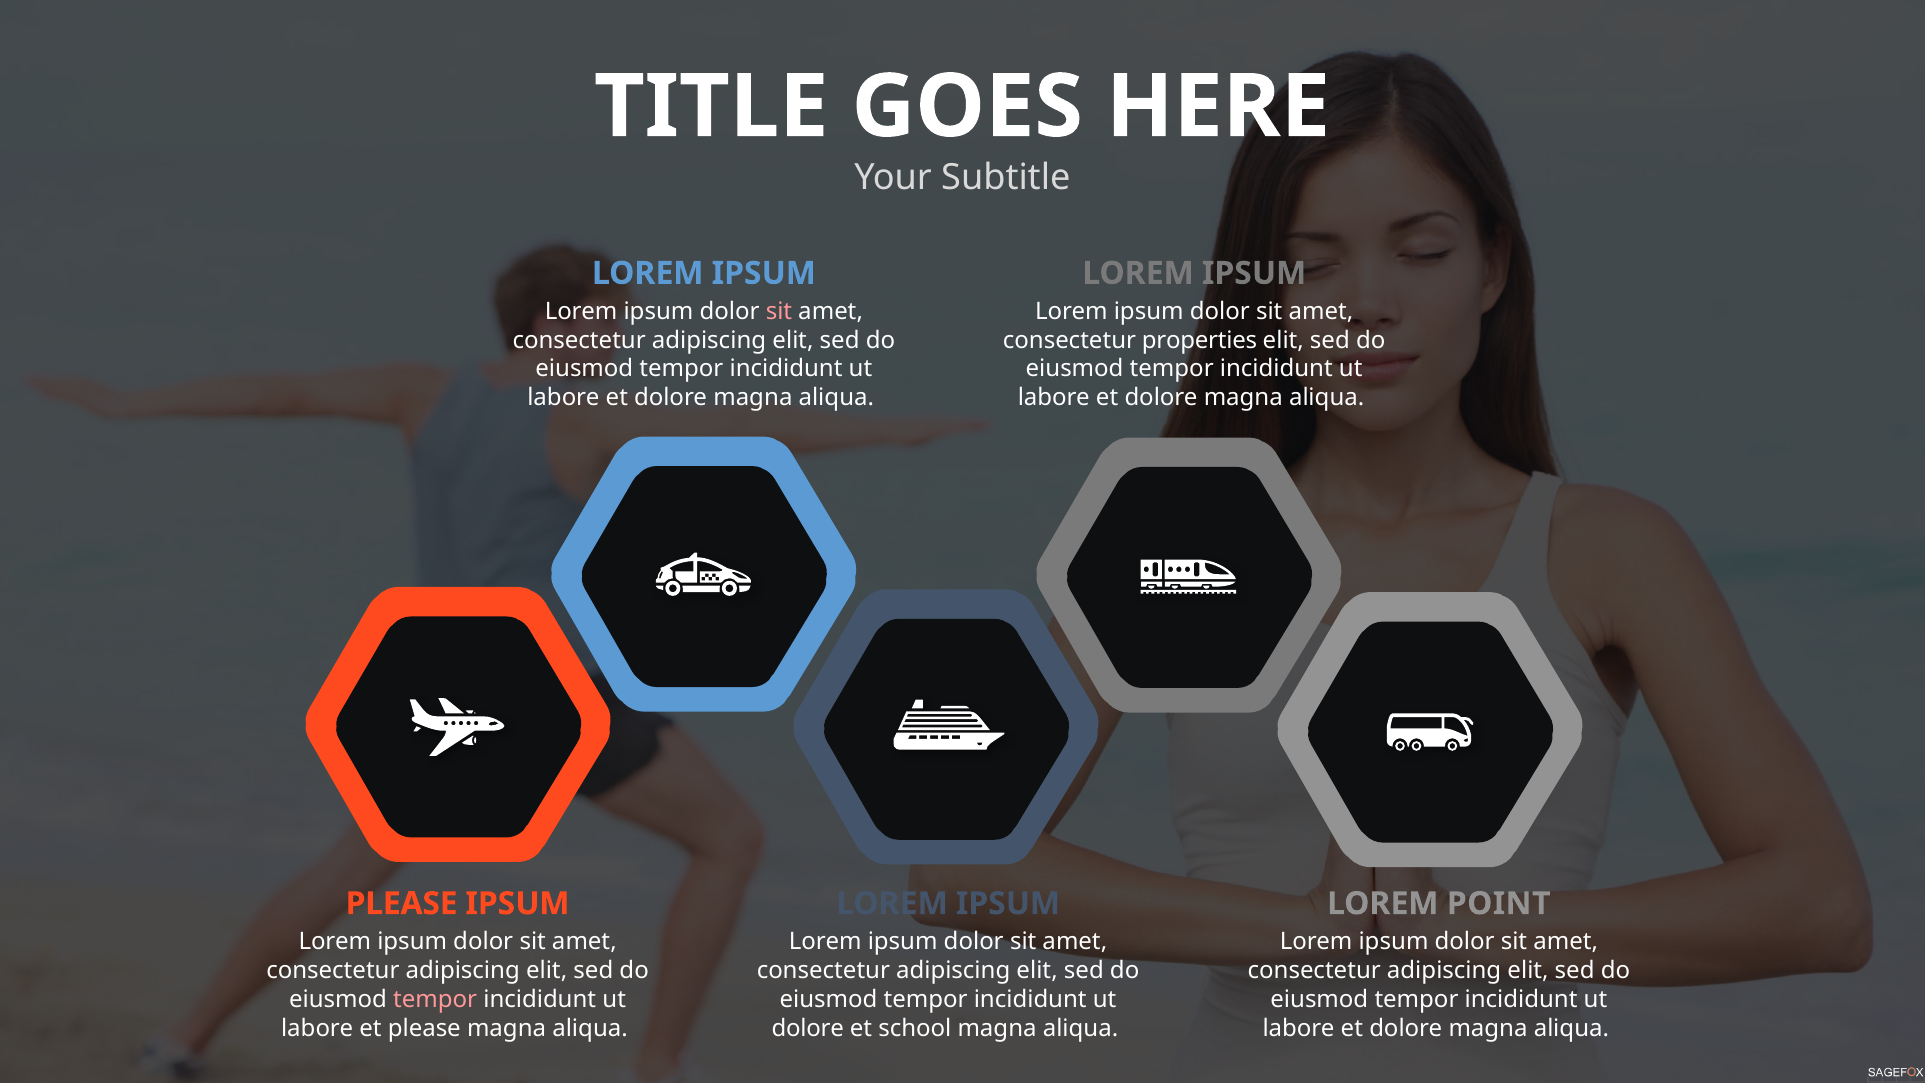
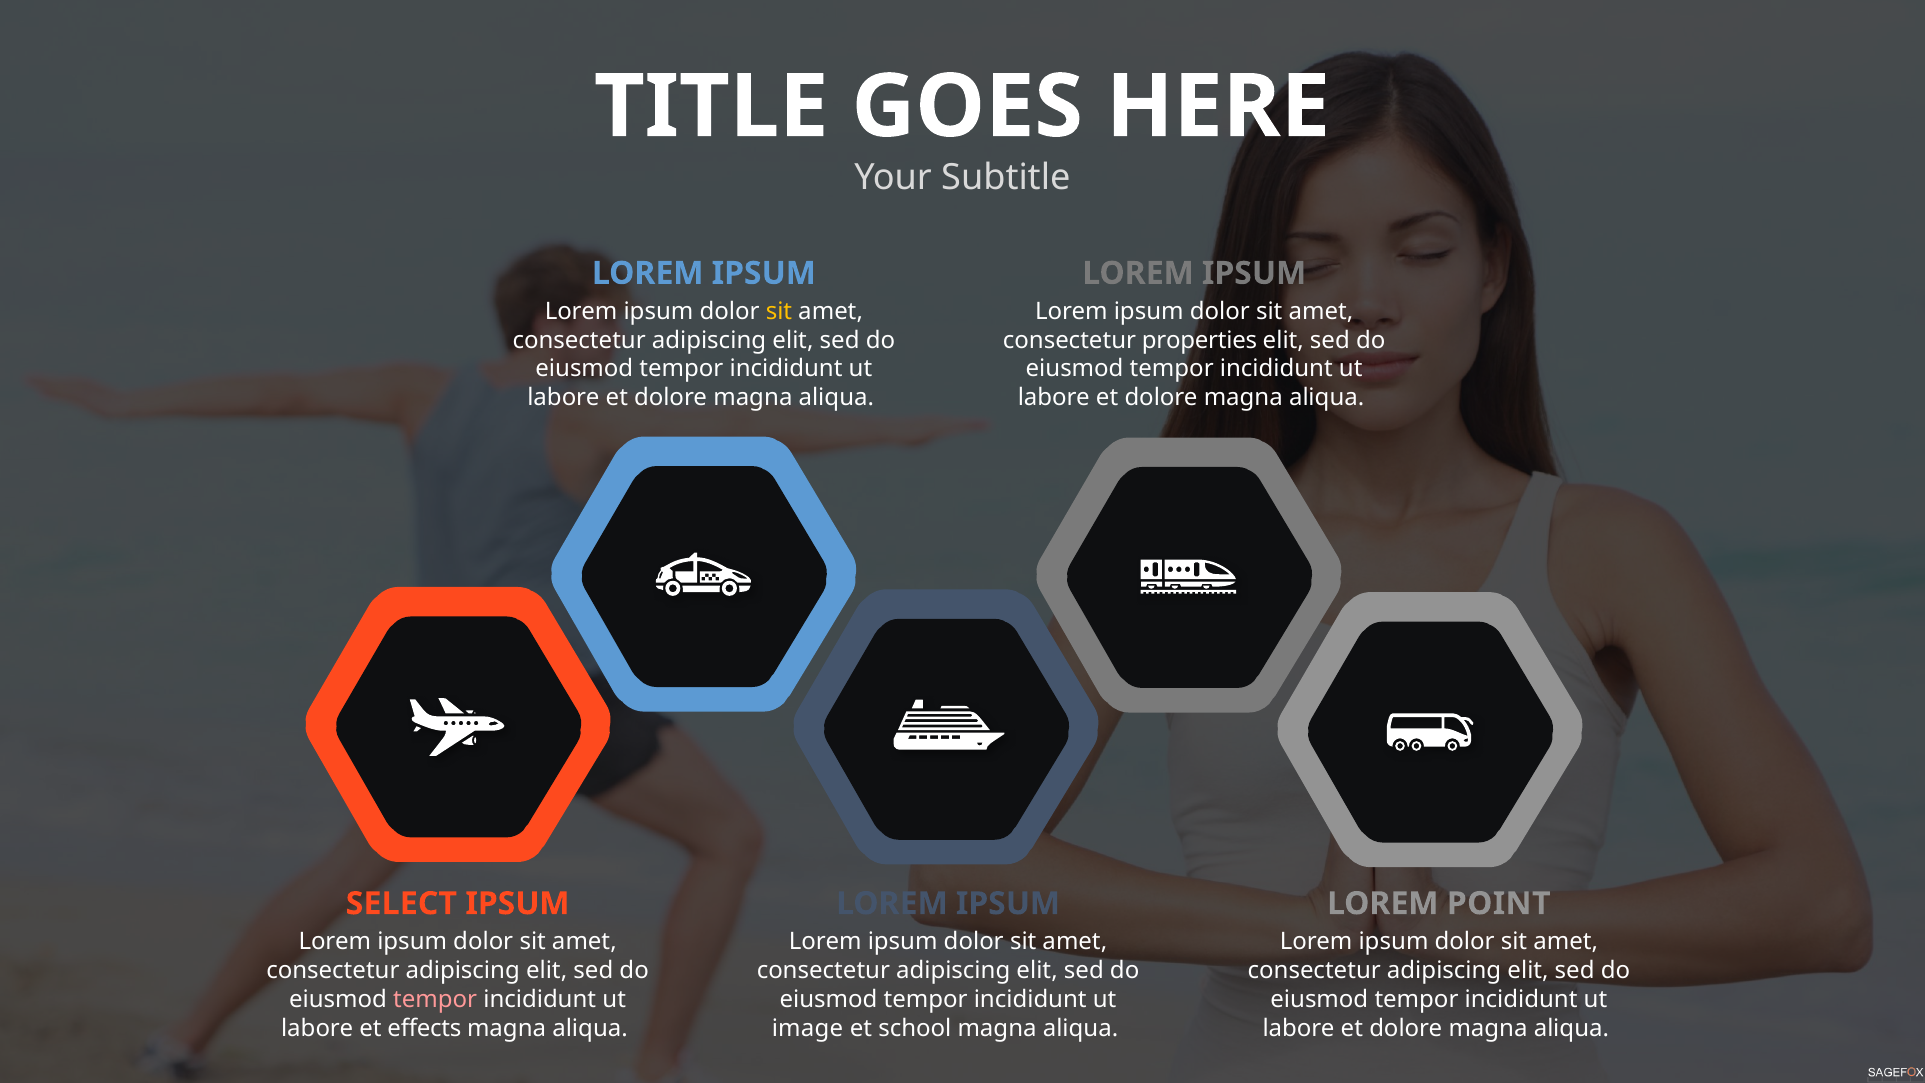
sit colour: pink -> yellow (779, 311)
PLEASE: PLEASE -> SELECT (401, 903)
et please: please -> effects (424, 1028)
dolore: dolore -> image (808, 1028)
